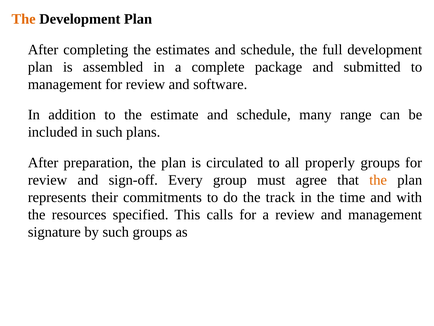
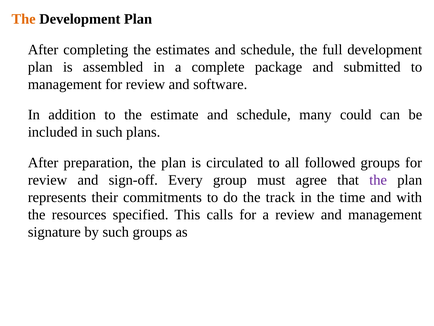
range: range -> could (356, 115)
properly: properly -> followed (330, 162)
the colour: orange -> purple (378, 180)
